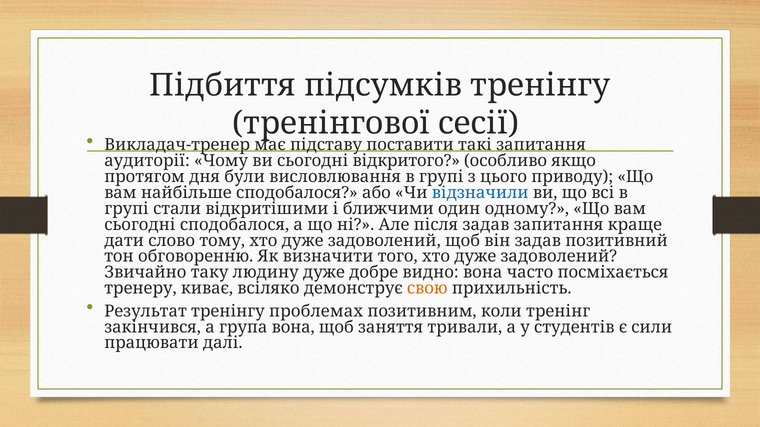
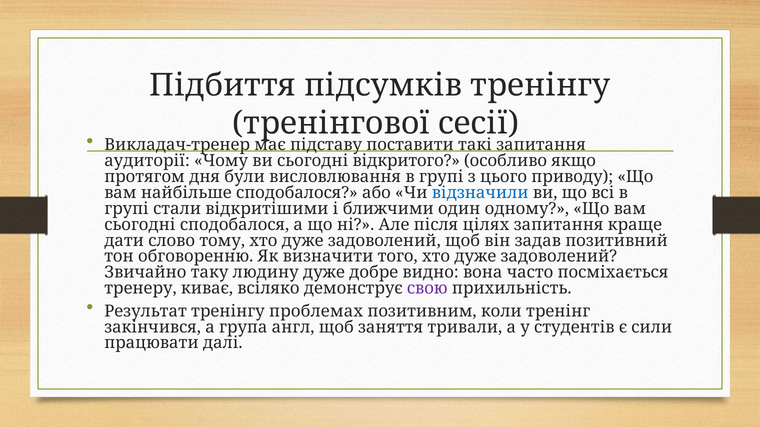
після задав: задав -> цілях (486, 225)
свою colour: orange -> purple (427, 289)
група вона: вона -> англ (293, 327)
